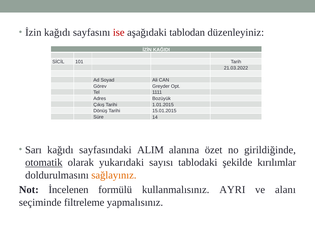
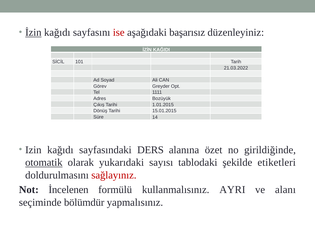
İzin underline: none -> present (33, 32)
tablodan: tablodan -> başarısız (187, 32)
Sarı: Sarı -> Izin (33, 150)
ALIM: ALIM -> DERS (150, 150)
kırılımlar: kırılımlar -> etiketleri (277, 163)
sağlayınız colour: orange -> red (114, 175)
filtreleme: filtreleme -> bölümdür (84, 203)
